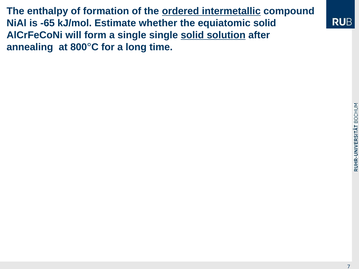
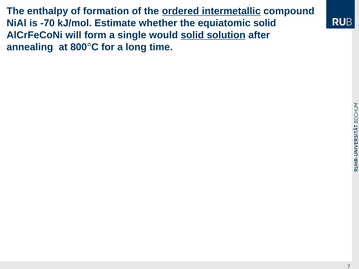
-65: -65 -> -70 (48, 23)
single single: single -> would (164, 35)
